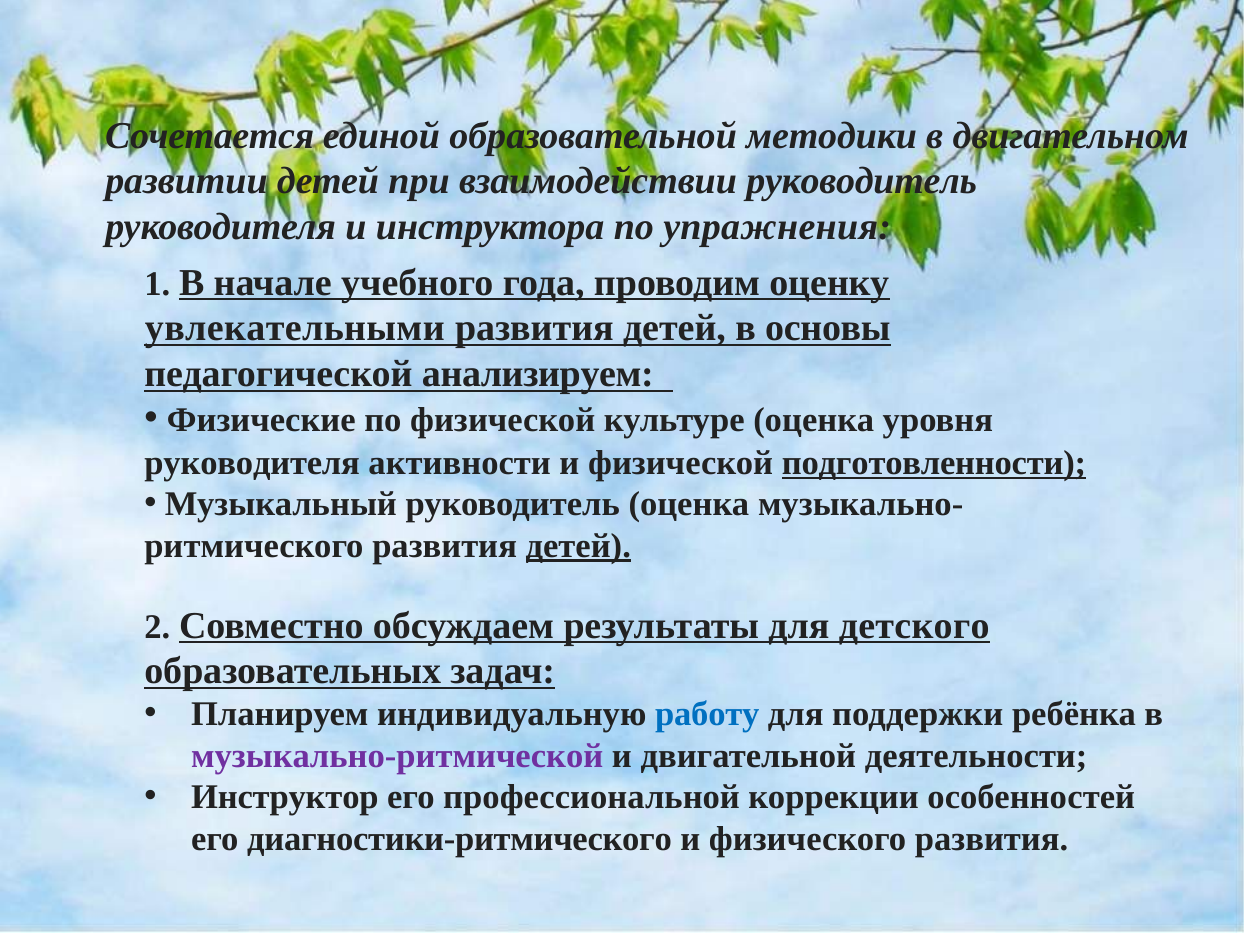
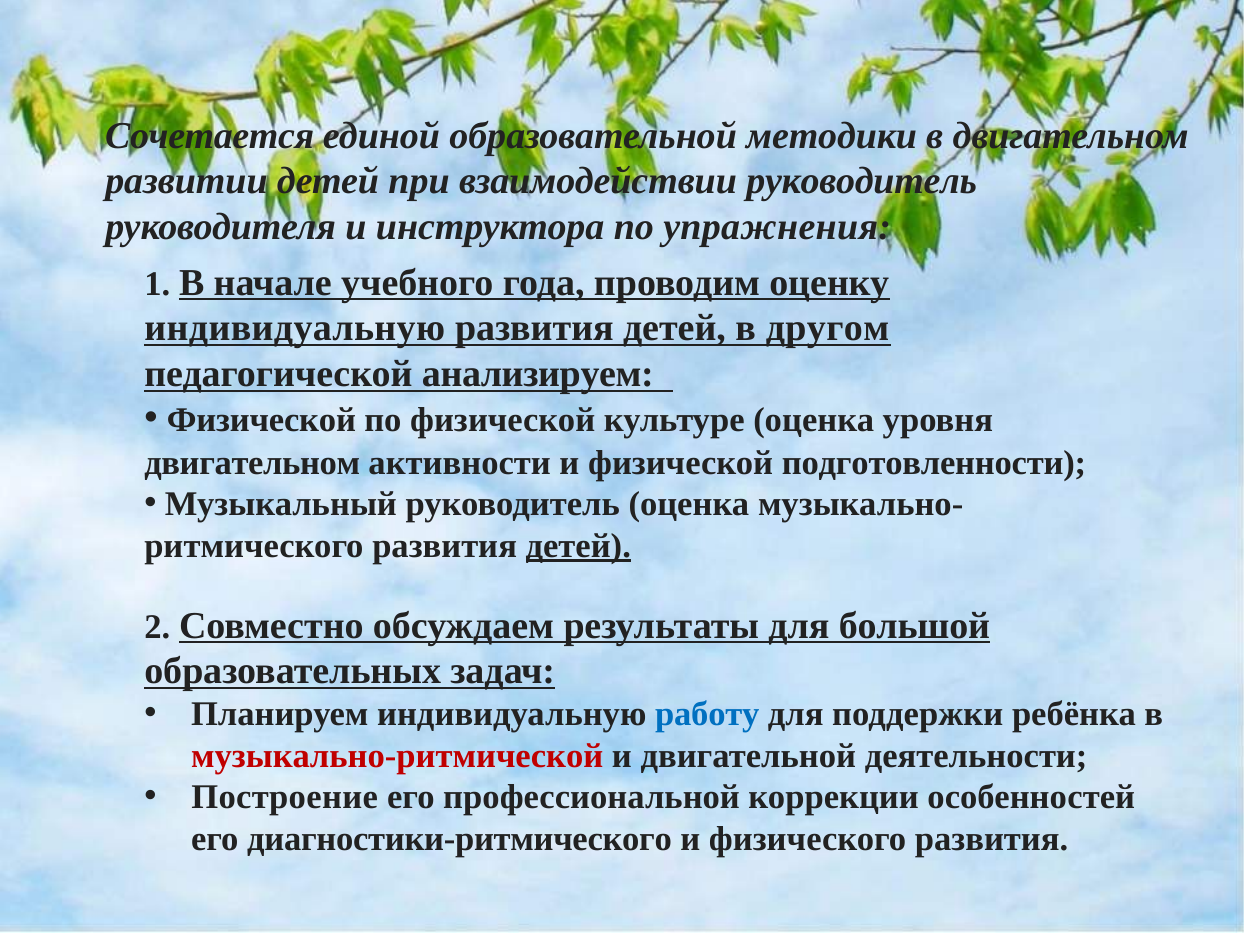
увлекательными: увлекательными -> индивидуальную (295, 328)
основы: основы -> другом (828, 328)
Физические: Физические -> Физической (261, 421)
руководителя: руководителя -> двигательном (252, 463)
подготовленности underline: present -> none (934, 463)
детского: детского -> большой (914, 625)
музыкально-ритмической colour: purple -> red (397, 756)
Инструктор: Инструктор -> Построение (285, 797)
